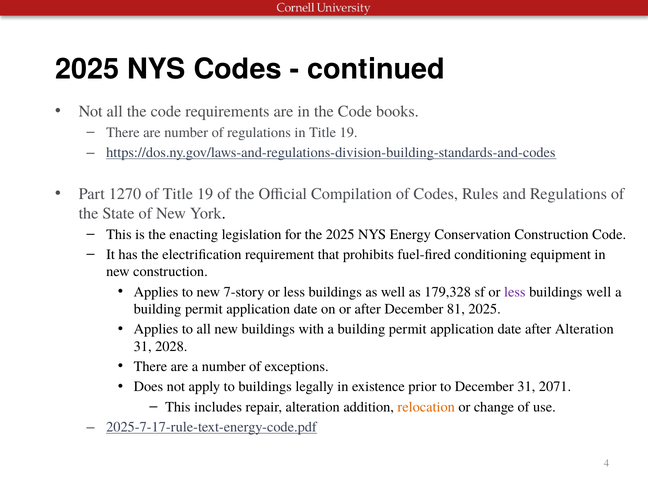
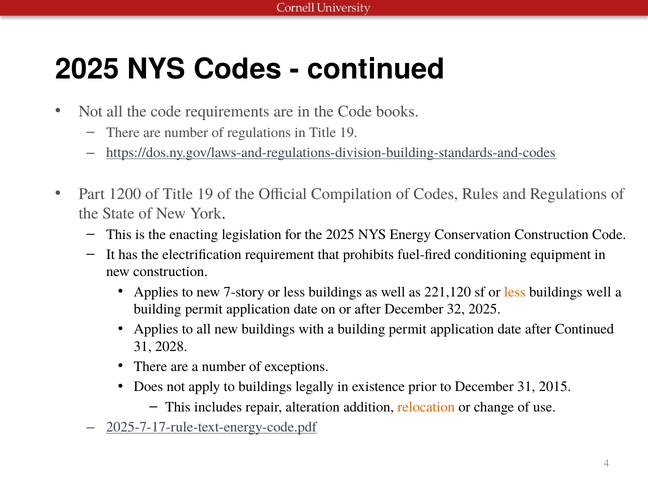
1270: 1270 -> 1200 (125, 194)
179,328: 179,328 -> 221,120 (448, 292)
less colour: purple -> orange (515, 292)
81: 81 -> 32 (456, 309)
after Alteration: Alteration -> Continued (584, 329)
2071: 2071 -> 2015 (555, 387)
